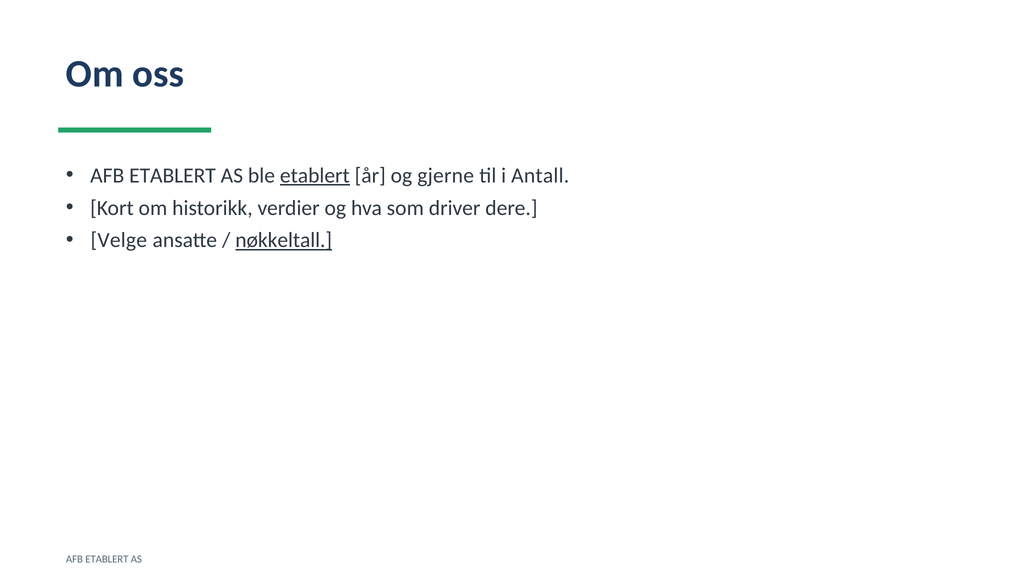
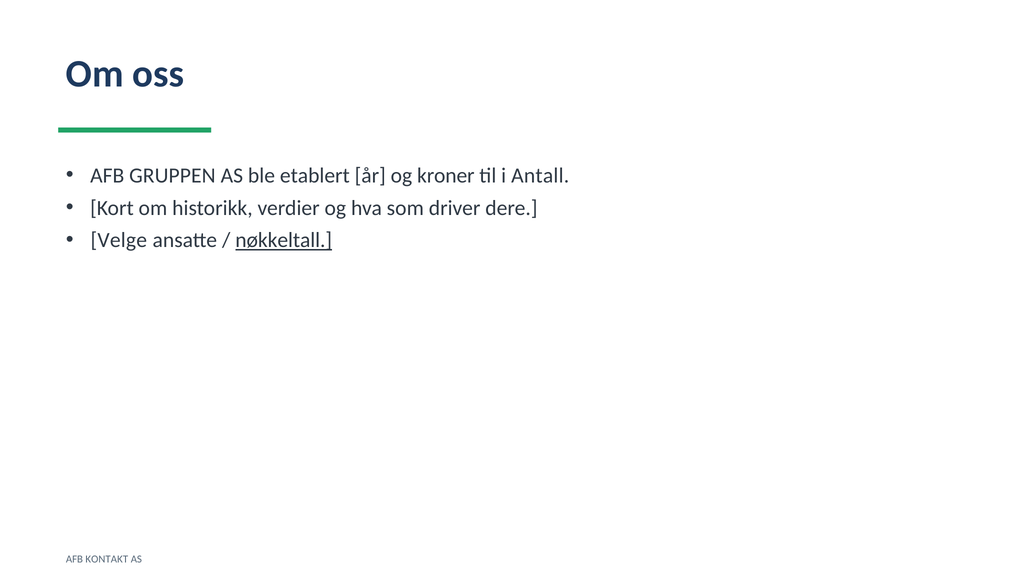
ETABLERT: ETABLERT -> GRUPPEN (172, 175)
etablert underline: present -> none (315, 175)
gjerne: gjerne -> kroner (446, 175)
ETABLERT: ETABLERT -> KONTAKT (107, 559)
